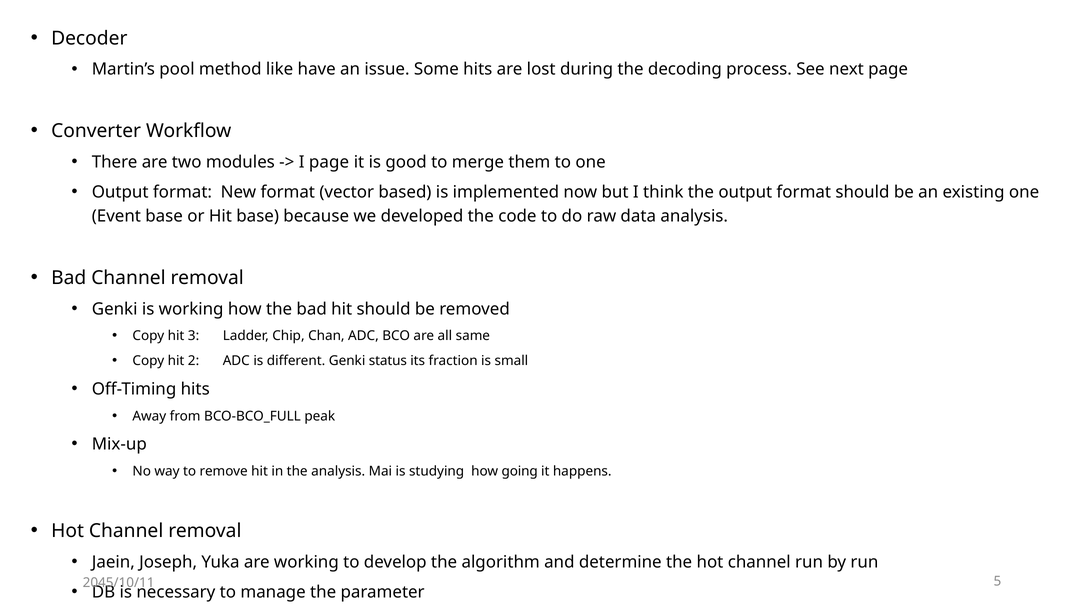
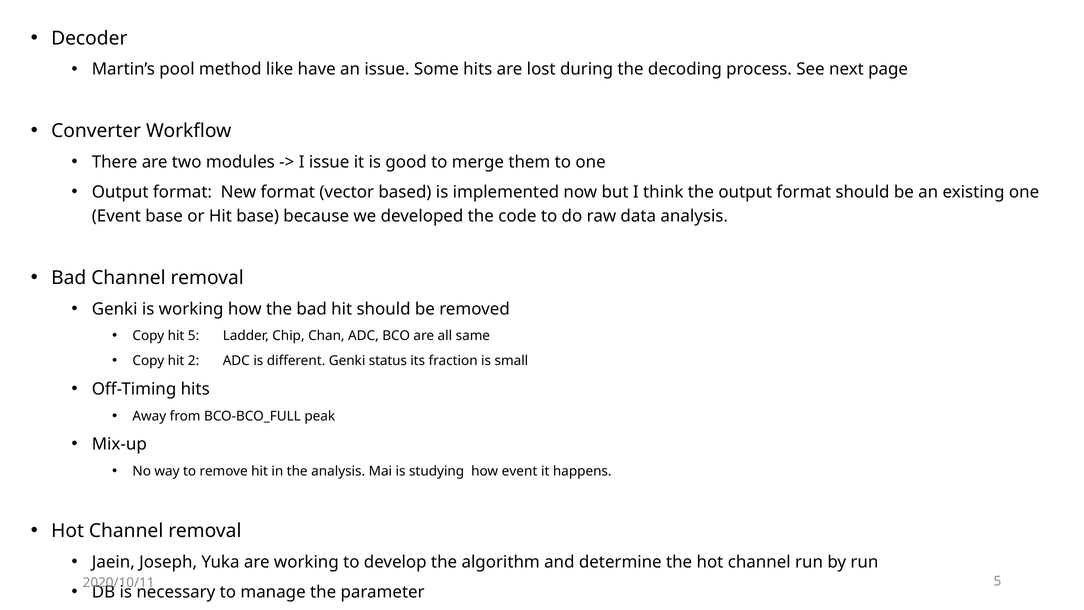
I page: page -> issue (329, 162)
hit 3: 3 -> 5 (194, 336)
how going: going -> event (520, 471)
2045/10/11: 2045/10/11 -> 2020/10/11 (119, 582)
